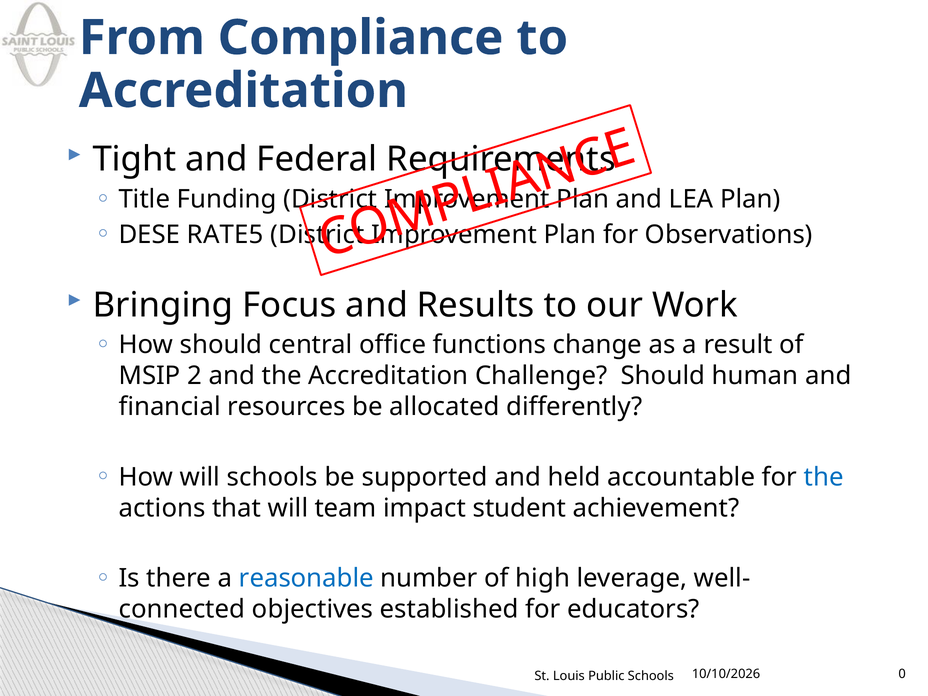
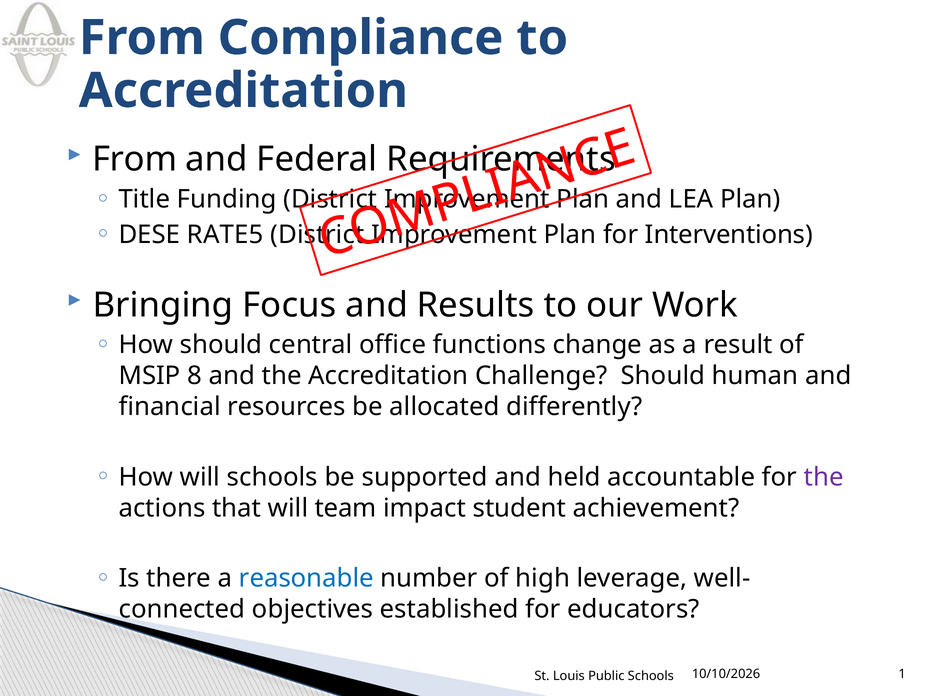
Tight: Tight -> From (135, 159)
Observations: Observations -> Interventions (729, 235)
2: 2 -> 8 (195, 376)
the colour: blue -> purple (824, 477)
0: 0 -> 1 (902, 674)
